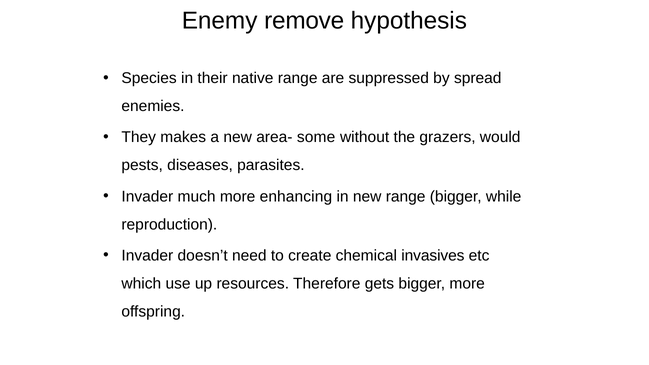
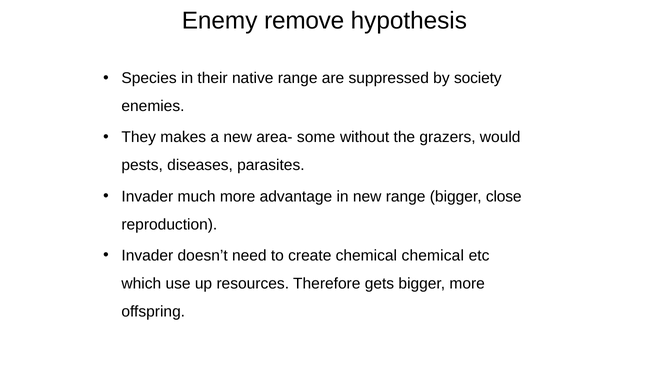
spread: spread -> society (478, 78)
enhancing: enhancing -> advantage (296, 197)
while: while -> close (504, 197)
chemical invasives: invasives -> chemical (433, 256)
